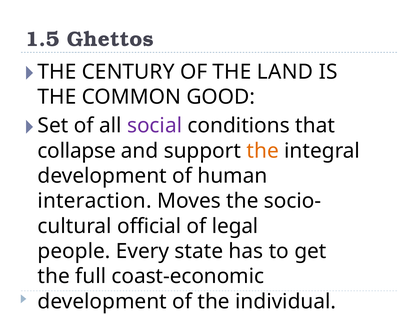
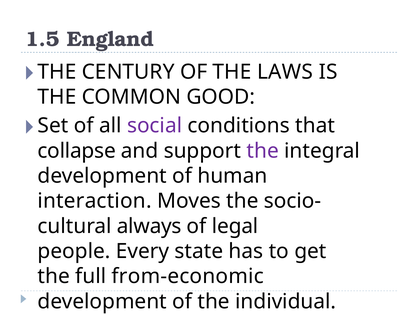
Ghettos: Ghettos -> England (110, 39)
LAND: LAND -> LAWS (285, 72)
the colour: orange -> purple (263, 151)
official: official -> always (149, 226)
coast-economic: coast-economic -> from-economic (188, 276)
